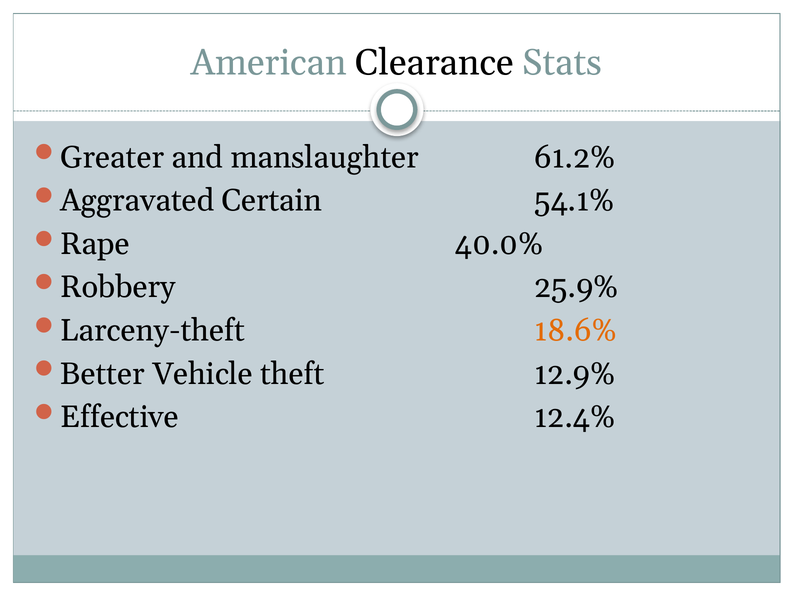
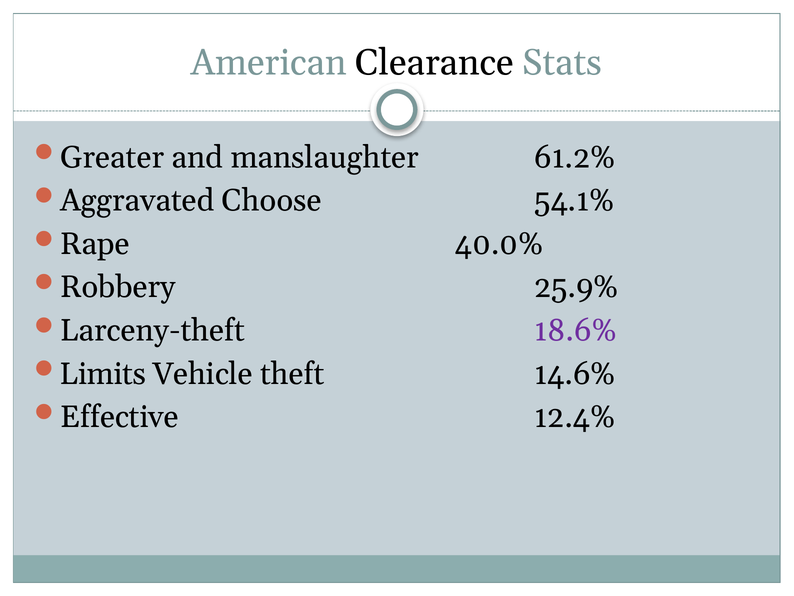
Certain: Certain -> Choose (272, 200)
18.6% colour: orange -> purple (575, 330)
Better: Better -> Limits (103, 374)
12.9%: 12.9% -> 14.6% (575, 374)
